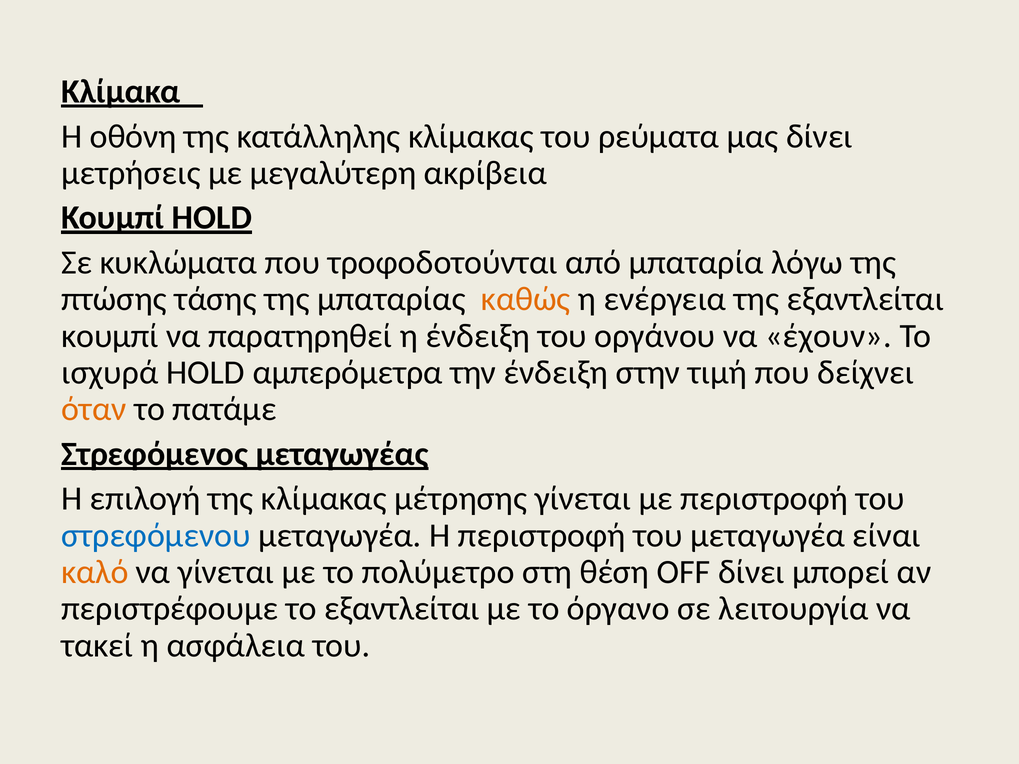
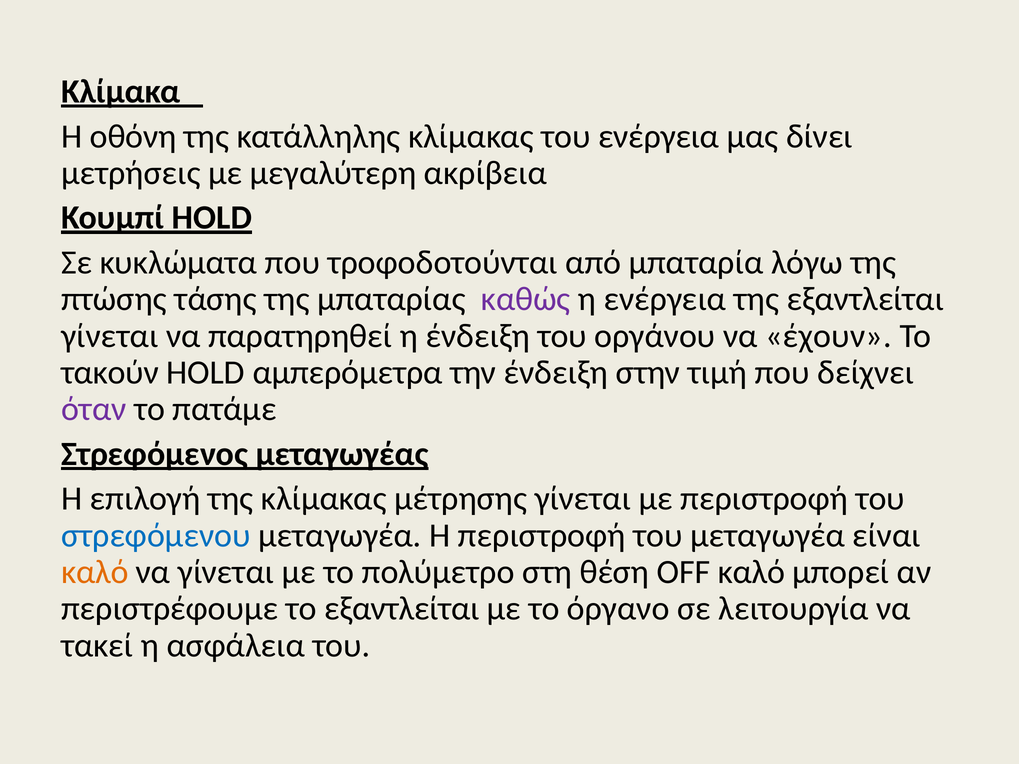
του ρεύματα: ρεύματα -> ενέργεια (659, 136)
καθώς colour: orange -> purple (526, 299)
κουμπί: κουμπί -> γίνεται (110, 336)
ισχυρά: ισχυρά -> τακούν (110, 373)
όταν colour: orange -> purple (94, 409)
OFF δίνει: δίνει -> καλό (752, 572)
